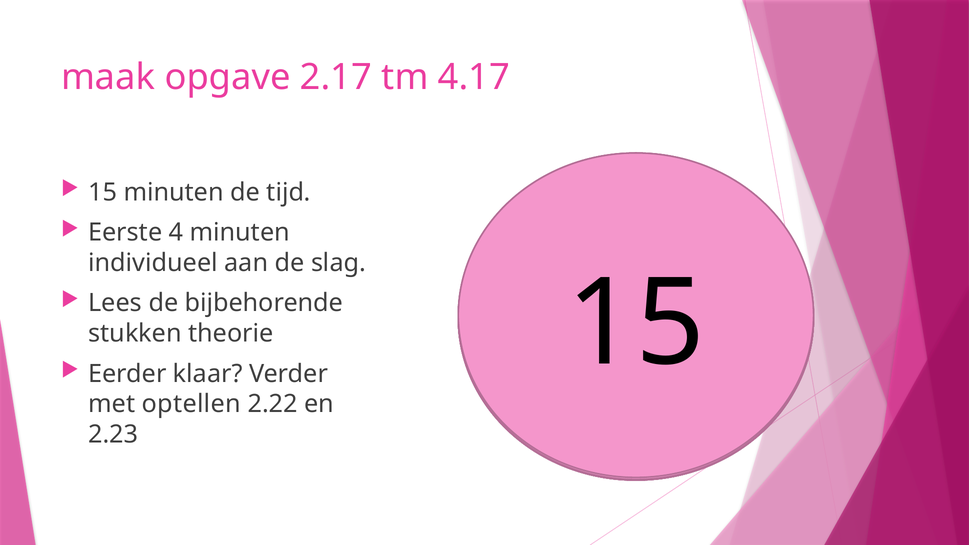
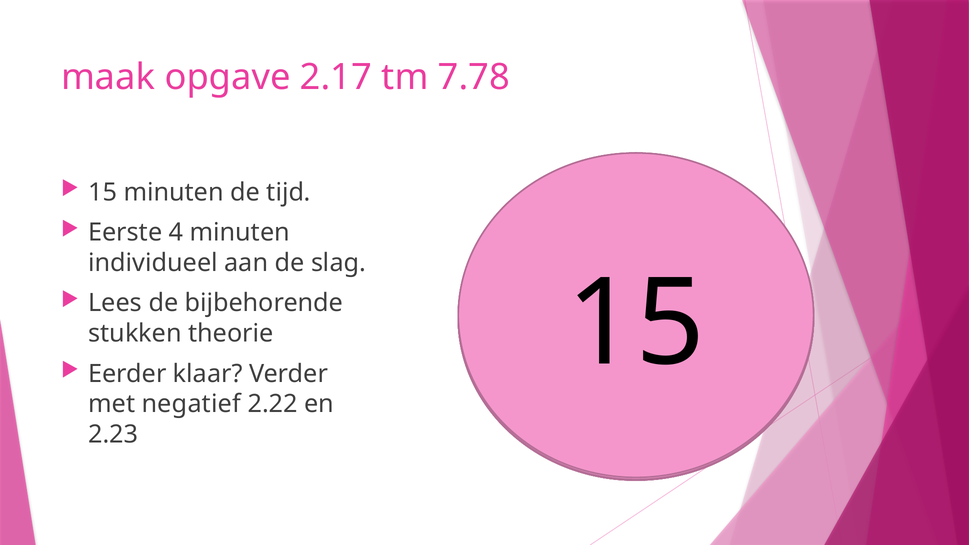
4.17: 4.17 -> 7.78 (474, 77)
optellen: optellen -> negatief (191, 404)
